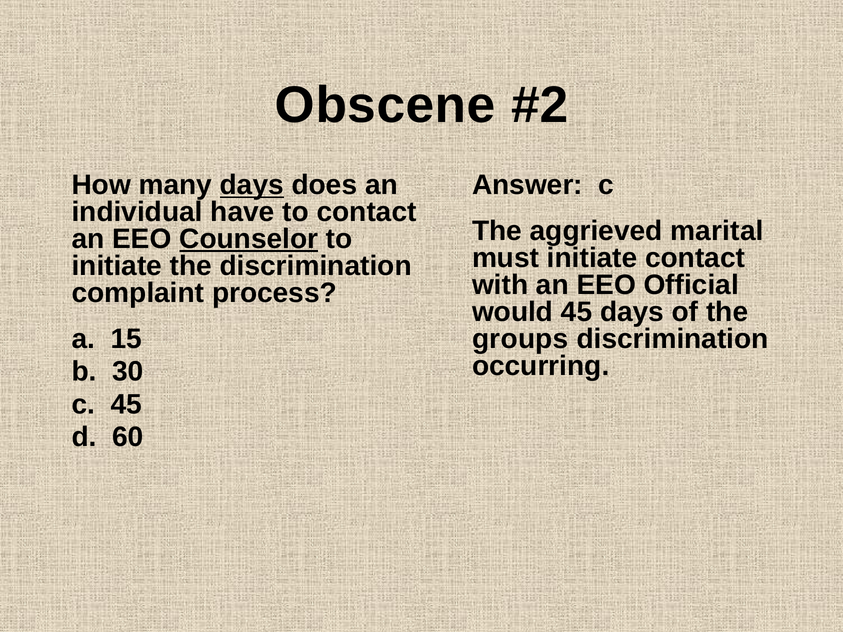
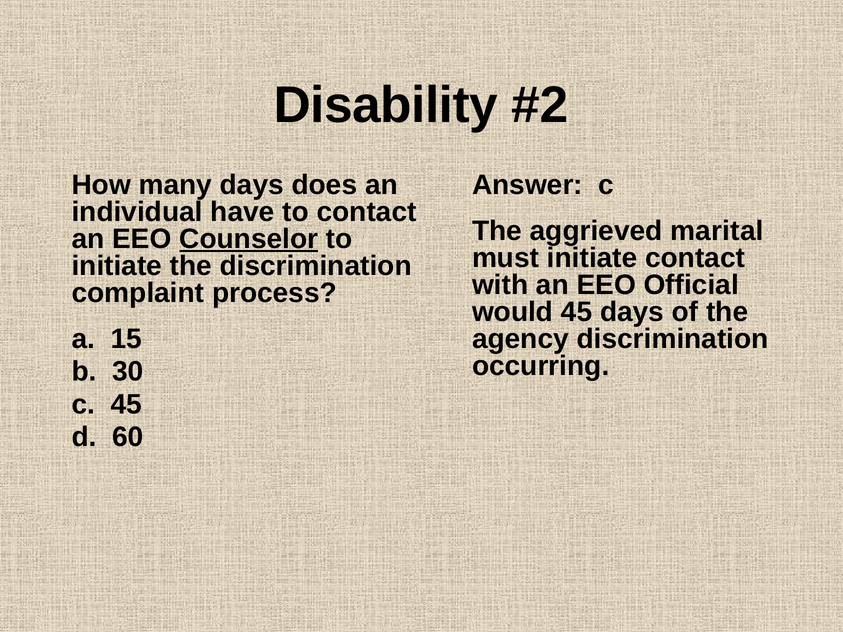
Obscene: Obscene -> Disability (386, 105)
days underline: present -> none (252, 185)
groups: groups -> agency (520, 339)
